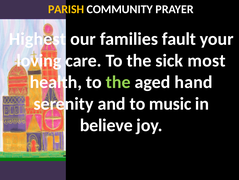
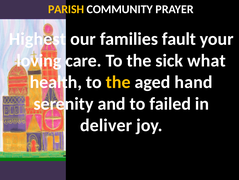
most: most -> what (207, 60)
the colour: light green -> yellow (118, 82)
music: music -> failed (170, 103)
believe: believe -> deliver (106, 125)
